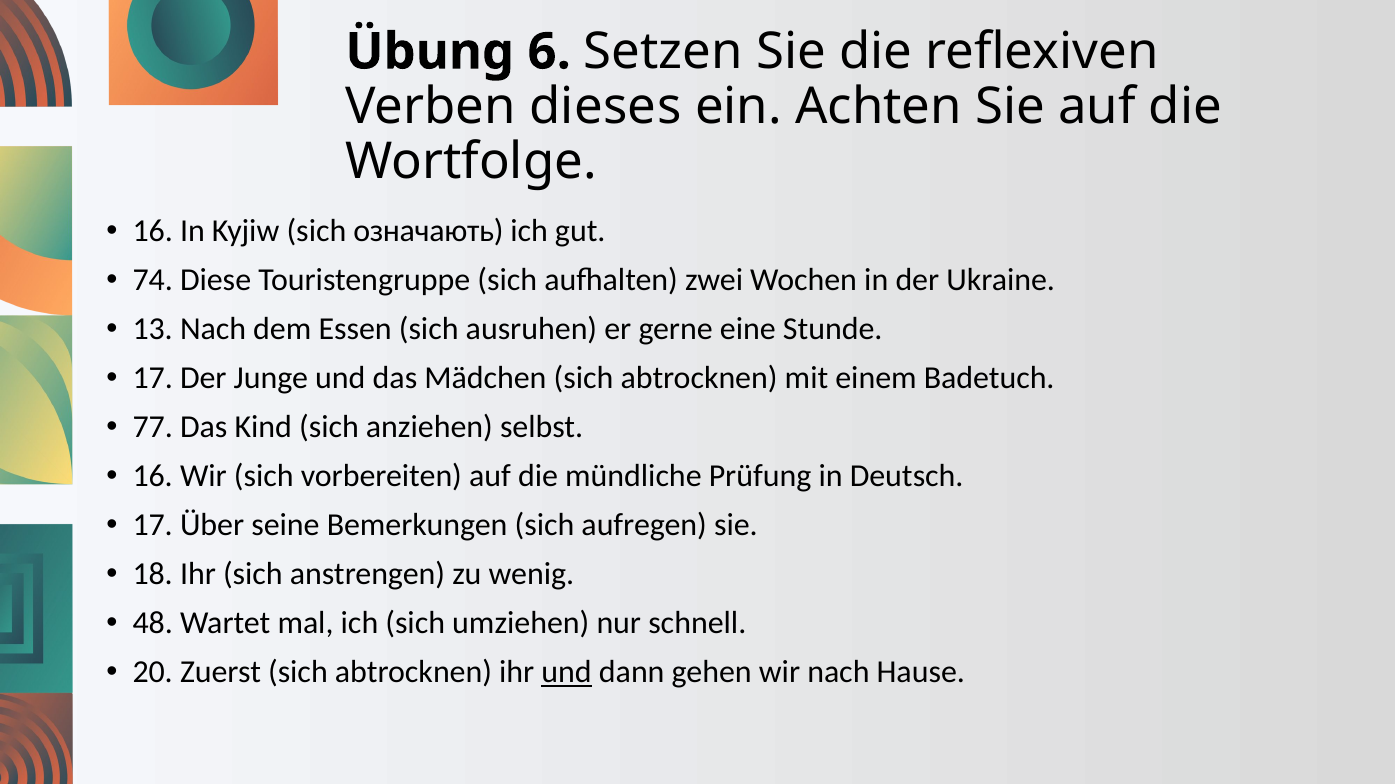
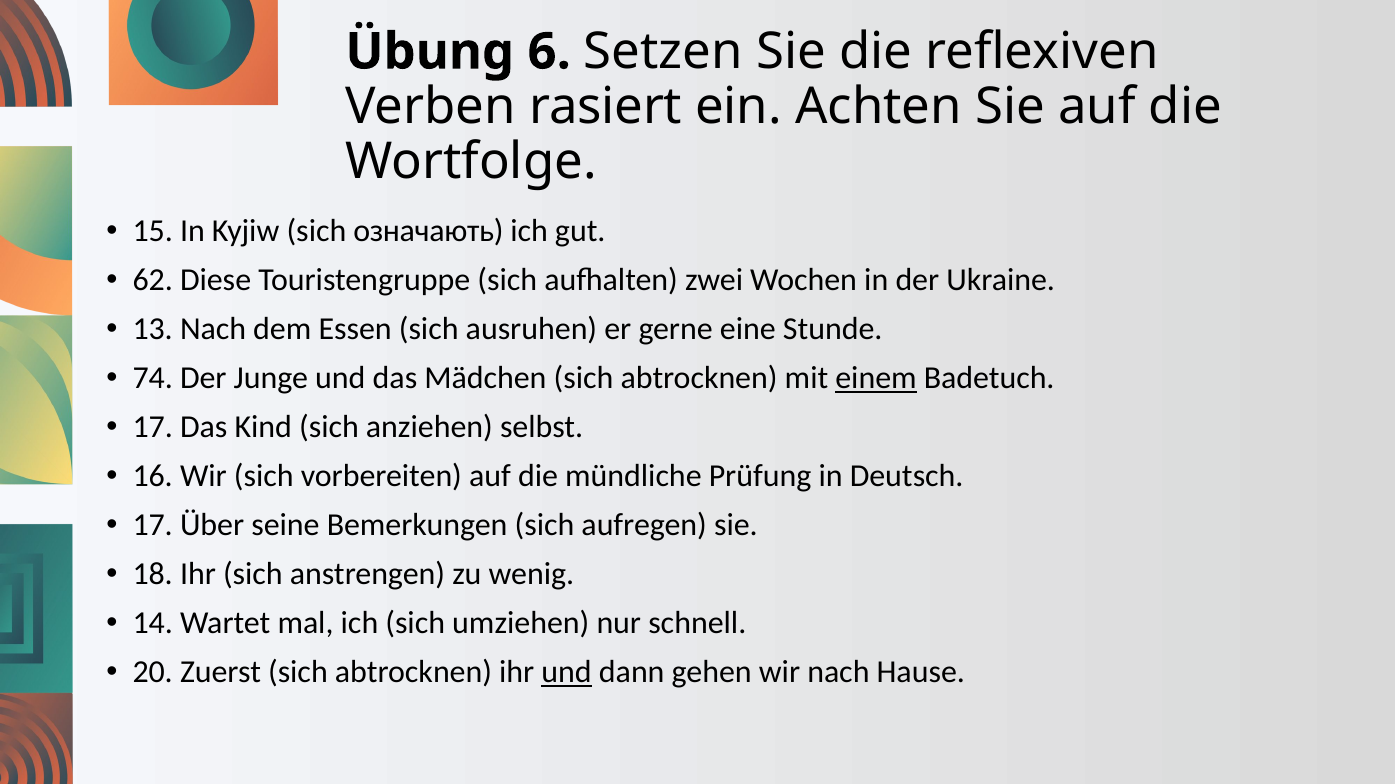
dieses: dieses -> rasiert (606, 107)
16: 16 -> 15 (153, 231)
74: 74 -> 62 (153, 280)
17: 17 -> 74 (153, 378)
einem underline: none -> present (876, 378)
77: 77 -> 17 (153, 427)
48: 48 -> 14 (153, 624)
